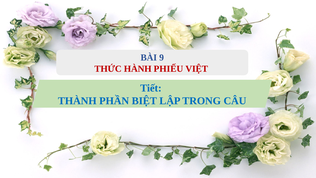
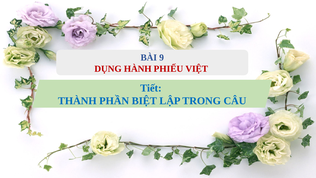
THỨC: THỨC -> DỤNG (108, 69)
